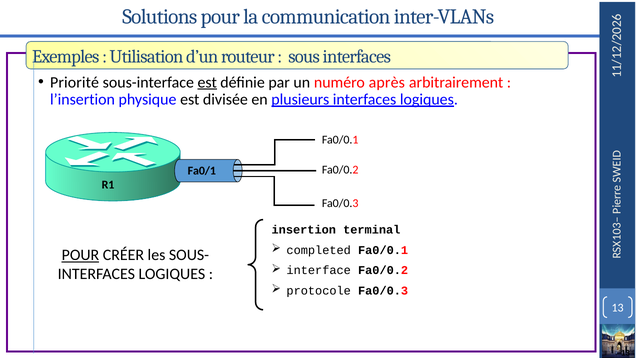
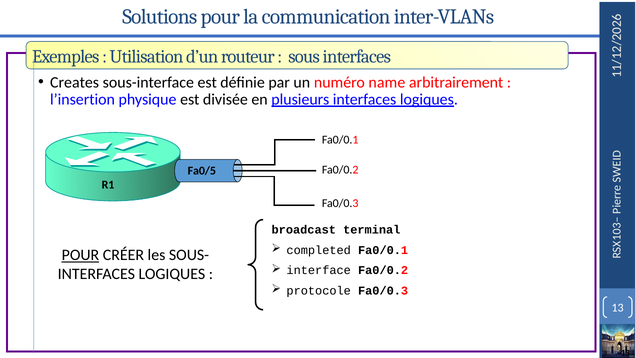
Priorité: Priorité -> Creates (75, 82)
est underline: present -> none (207, 82)
après: après -> name (387, 82)
Fa0/1: Fa0/1 -> Fa0/5 (202, 171)
insertion: insertion -> broadcast (304, 230)
